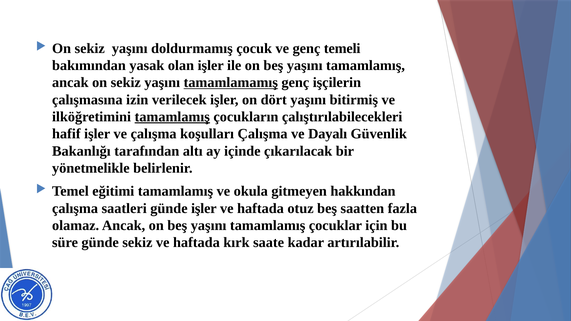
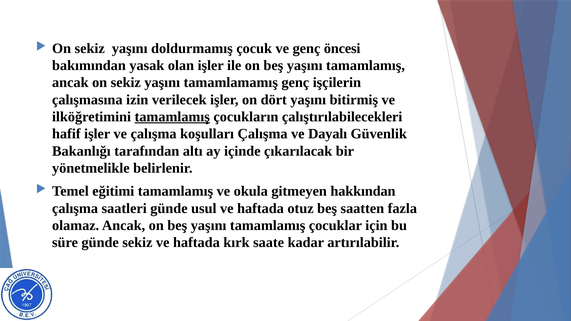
temeli: temeli -> öncesi (342, 48)
tamamlamamış underline: present -> none (231, 83)
günde işler: işler -> usul (204, 208)
